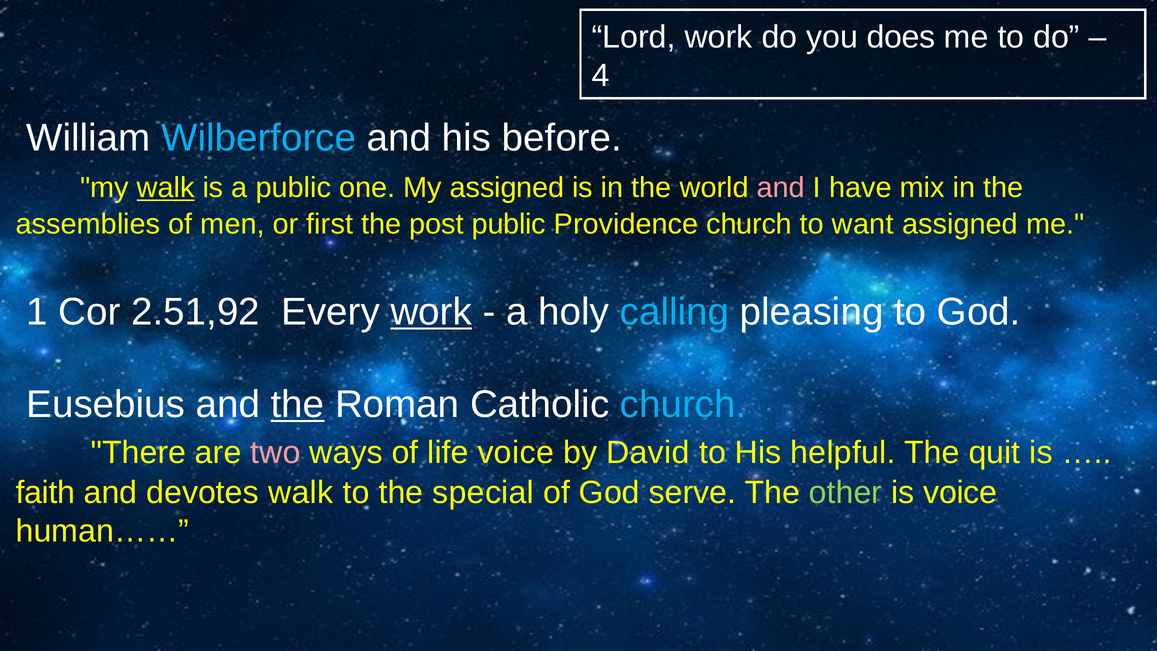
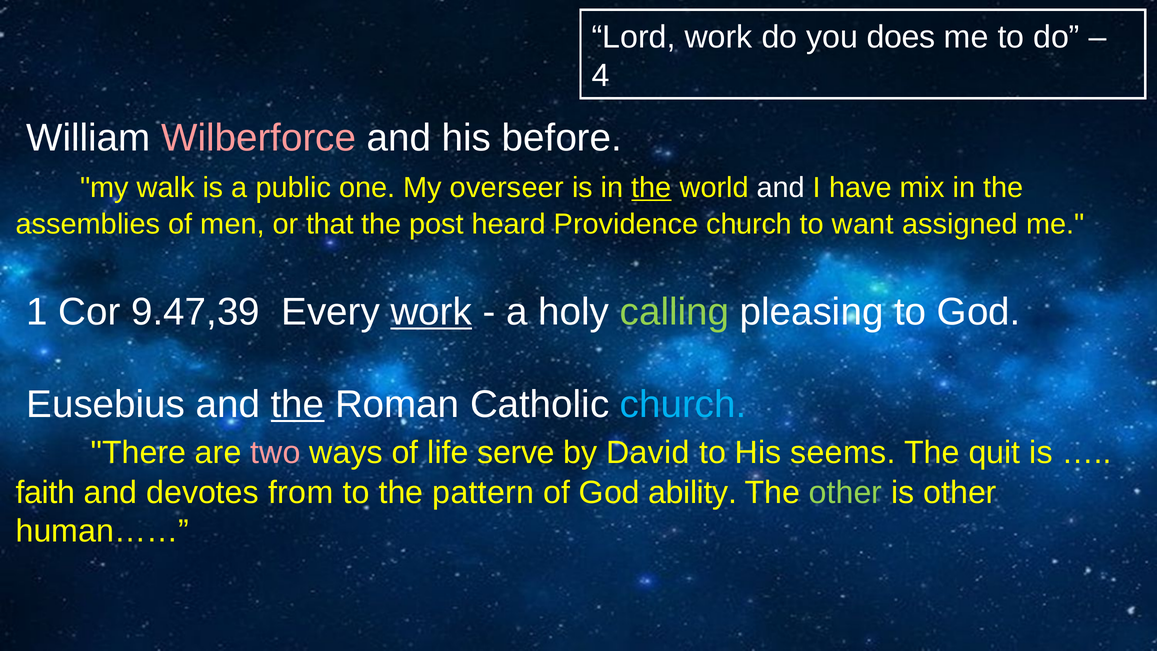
Wilberforce colour: light blue -> pink (259, 138)
walk underline: present -> none (166, 188)
My assigned: assigned -> overseer (507, 188)
the underline: none -> present (651, 188)
and colour: pink -> white (781, 188)
first: first -> that (330, 224)
post public: public -> heard (509, 224)
2.51,92: 2.51,92 -> 9.47,39 (196, 312)
calling colour: light blue -> light green (674, 312)
life voice: voice -> serve (516, 453)
helpful: helpful -> seems (843, 453)
devotes walk: walk -> from (301, 493)
special: special -> pattern (483, 493)
serve: serve -> ability (693, 493)
is voice: voice -> other (960, 493)
